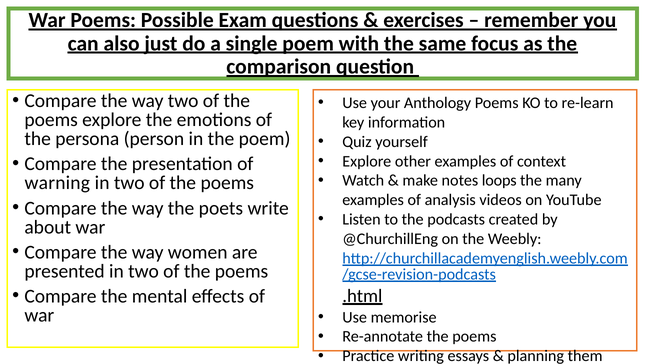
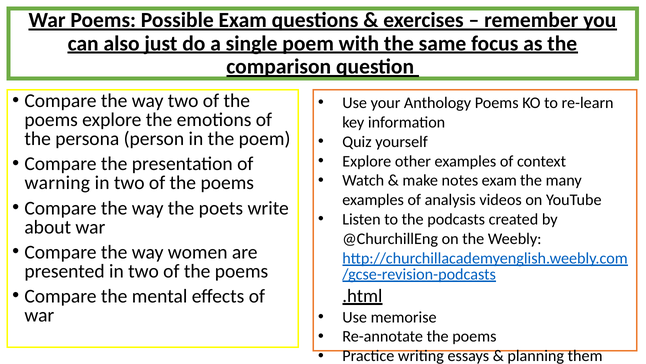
notes loops: loops -> exam (499, 180)
